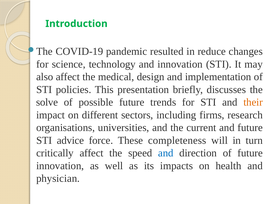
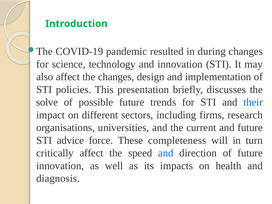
reduce: reduce -> during (212, 51)
the medical: medical -> changes (116, 77)
their colour: orange -> blue (253, 102)
physician: physician -> diagnosis (58, 179)
